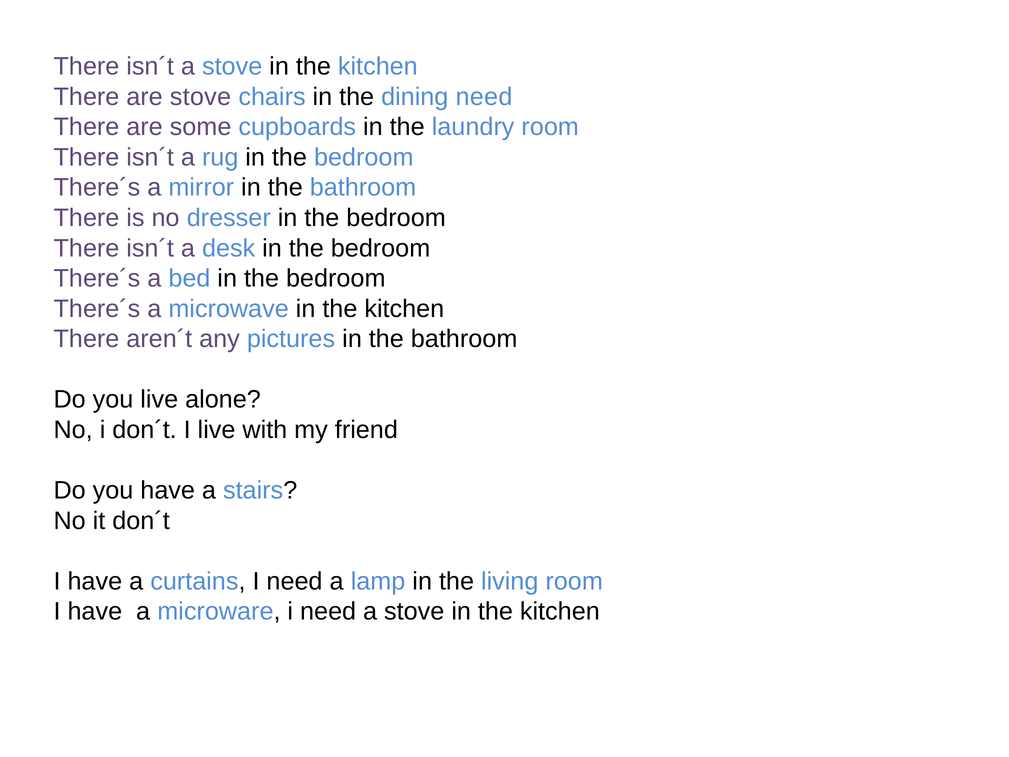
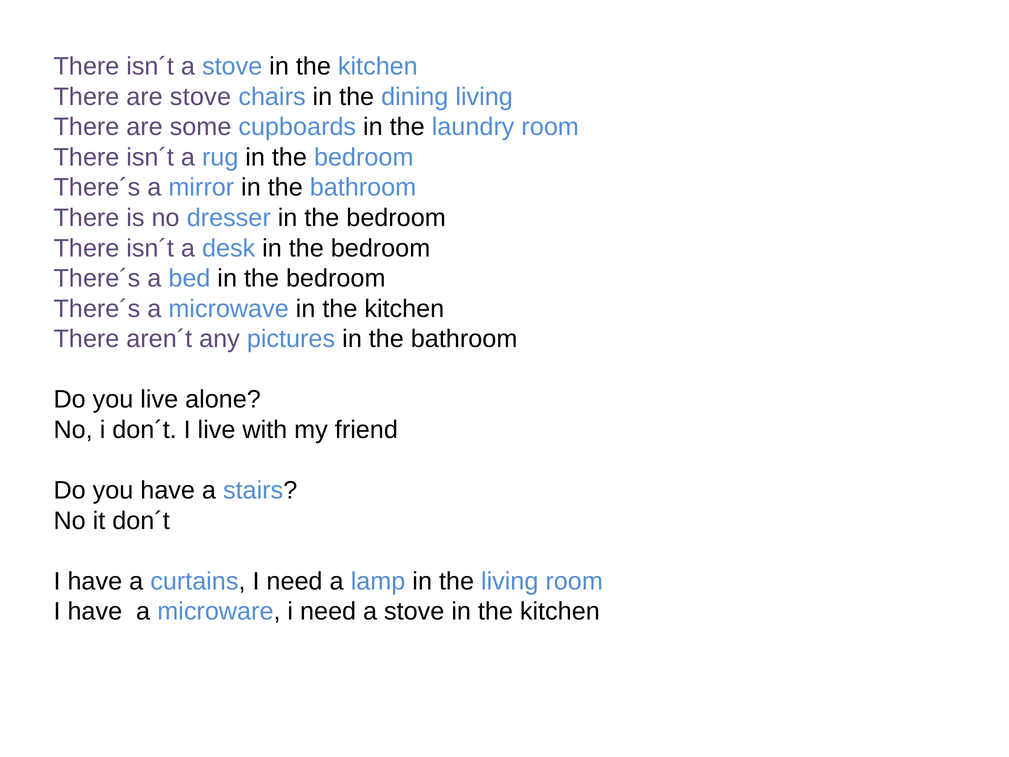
dining need: need -> living (484, 97)
